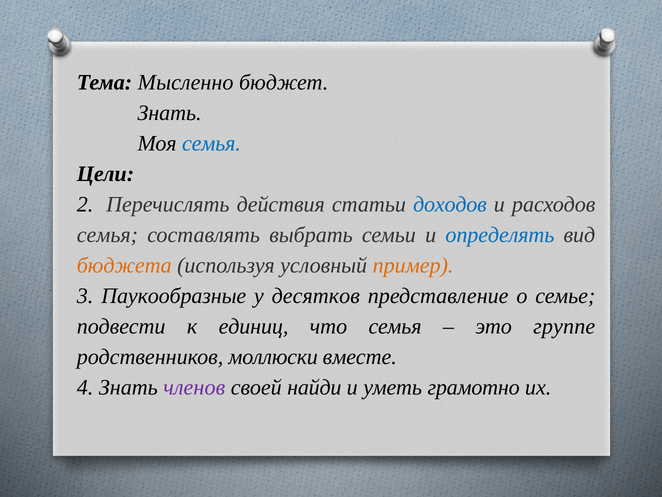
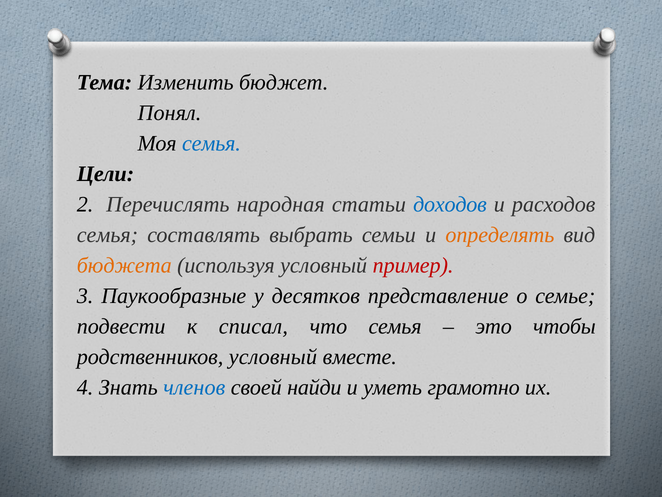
Мысленно: Мысленно -> Изменить (186, 83)
Знать: Знать -> Понял (169, 113)
действия: действия -> народная (281, 204)
определять colour: blue -> orange (500, 235)
пример colour: orange -> red (413, 265)
единиц: единиц -> списал (253, 326)
группе: группе -> чтобы (564, 326)
родственников моллюски: моллюски -> условный (273, 357)
членов colour: purple -> blue (194, 387)
